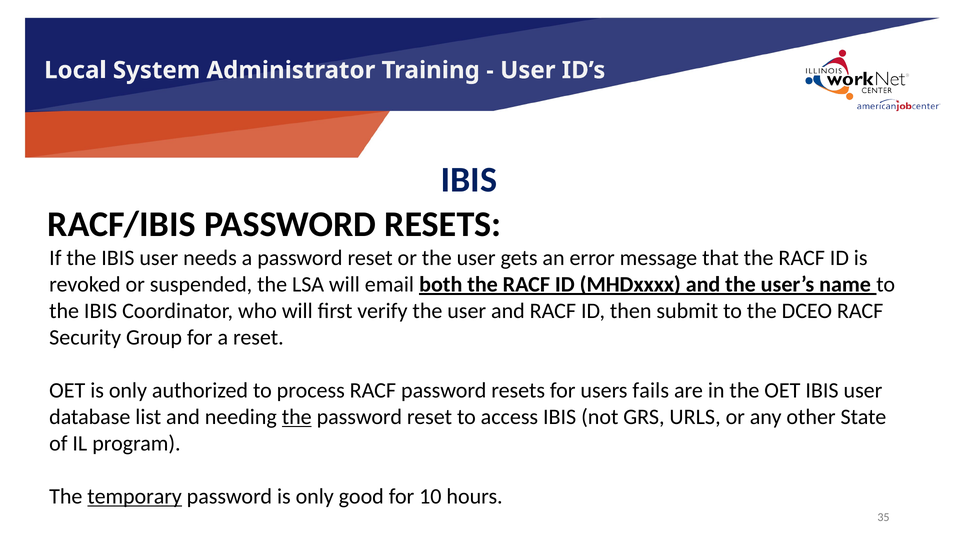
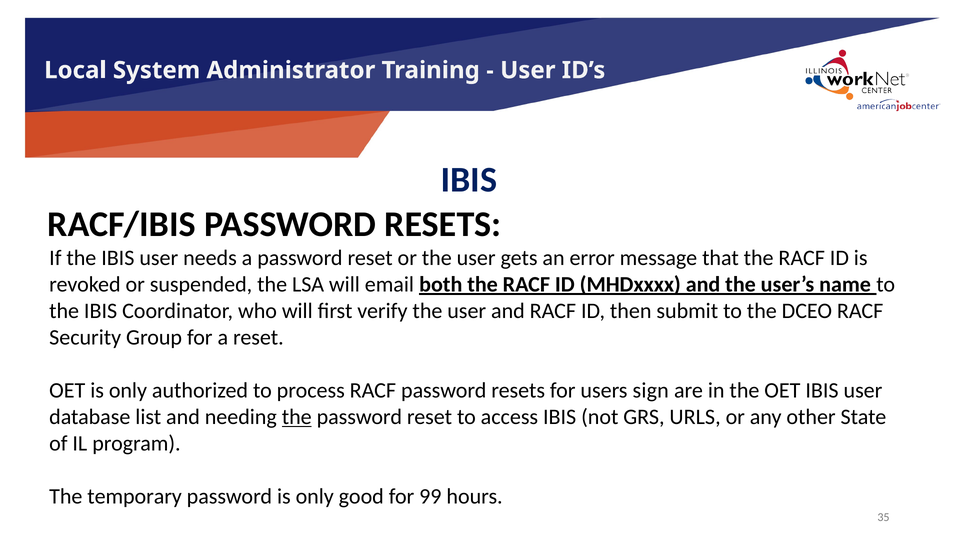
fails: fails -> sign (651, 390)
temporary underline: present -> none (135, 496)
10: 10 -> 99 (430, 496)
